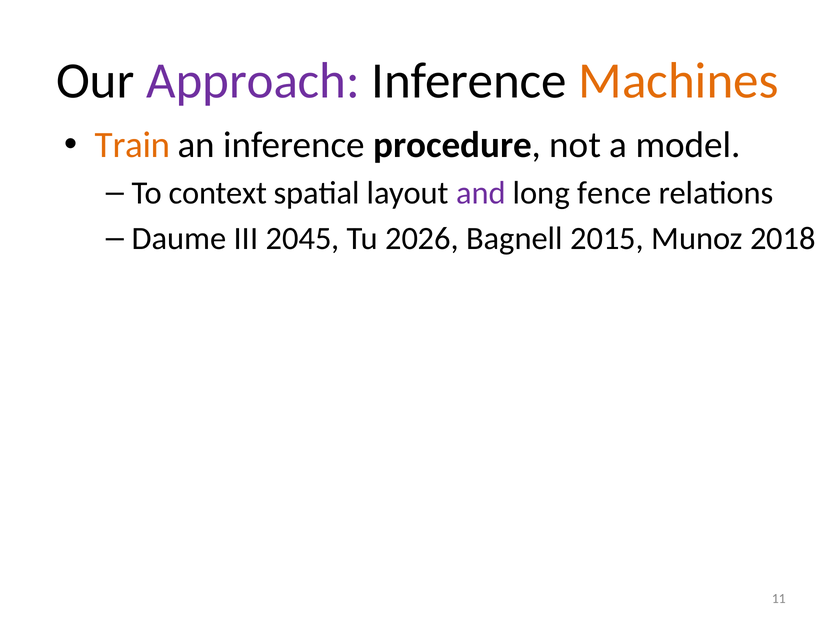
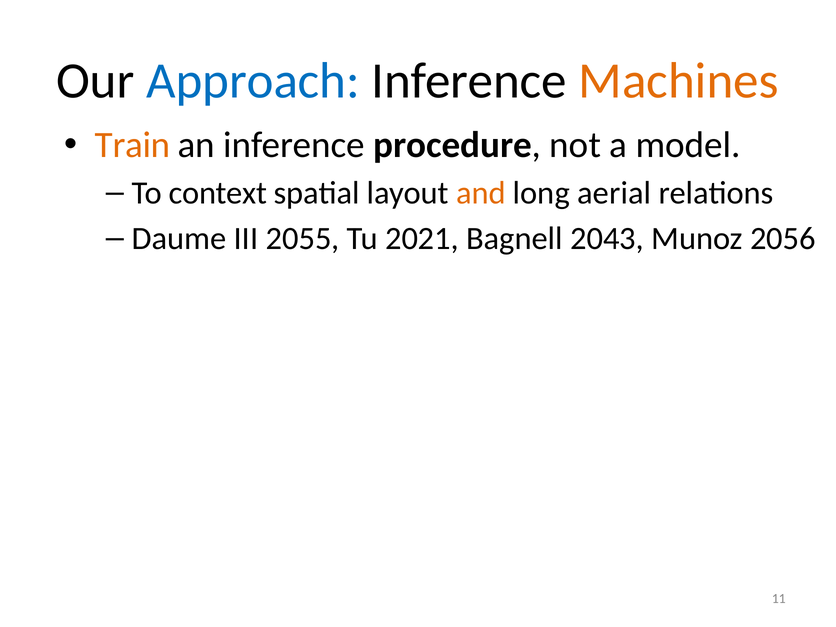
Approach colour: purple -> blue (253, 81)
and colour: purple -> orange (481, 193)
fence: fence -> aerial (614, 193)
2045: 2045 -> 2055 (303, 239)
2026: 2026 -> 2021 (422, 239)
2015: 2015 -> 2043 (607, 239)
2018: 2018 -> 2056 (783, 239)
